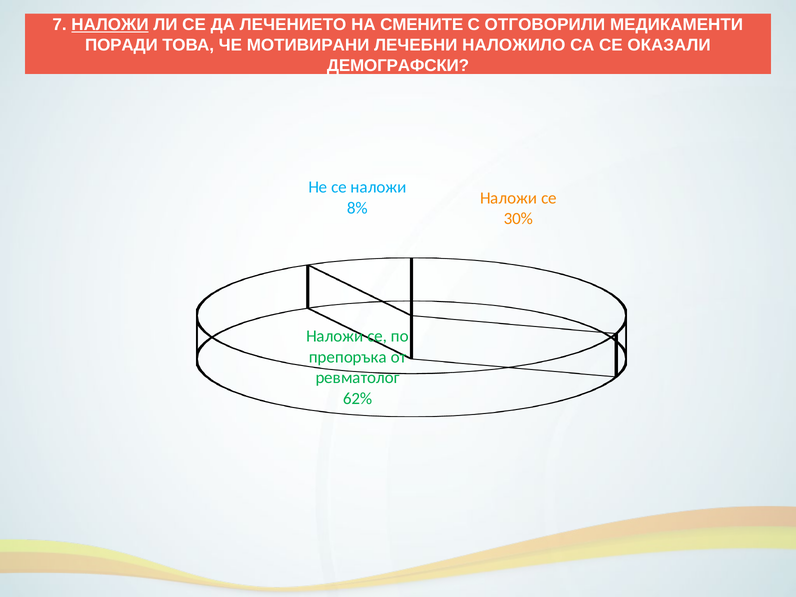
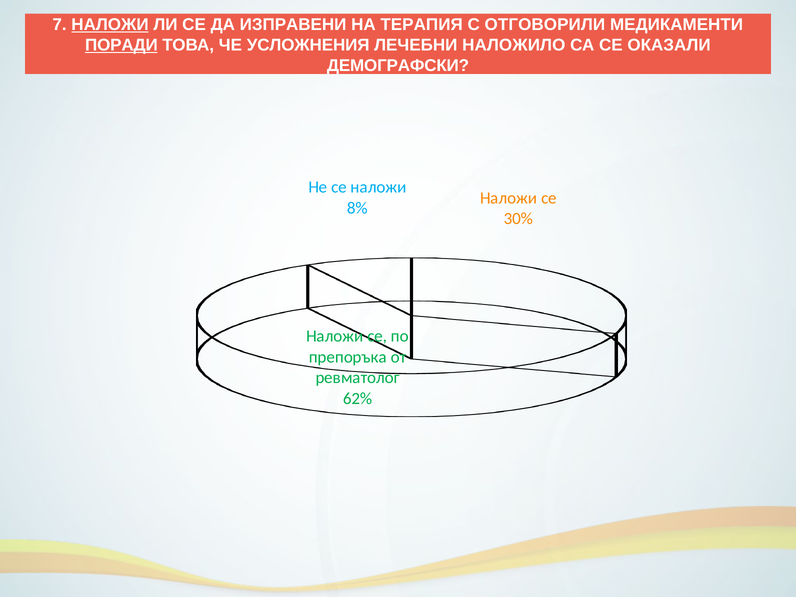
ЛЕЧЕНИЕТО: ЛЕЧЕНИЕТО -> ИЗПРАВЕНИ (293, 25)
СМЕНИТЕ: СМЕНИТЕ -> ТЕРАПИЯ (422, 25)
ПОРАДИ underline: none -> present (121, 45)
МОТИВИРАНИ: МОТИВИРАНИ -> УСЛОЖНЕНИЯ (308, 45)
